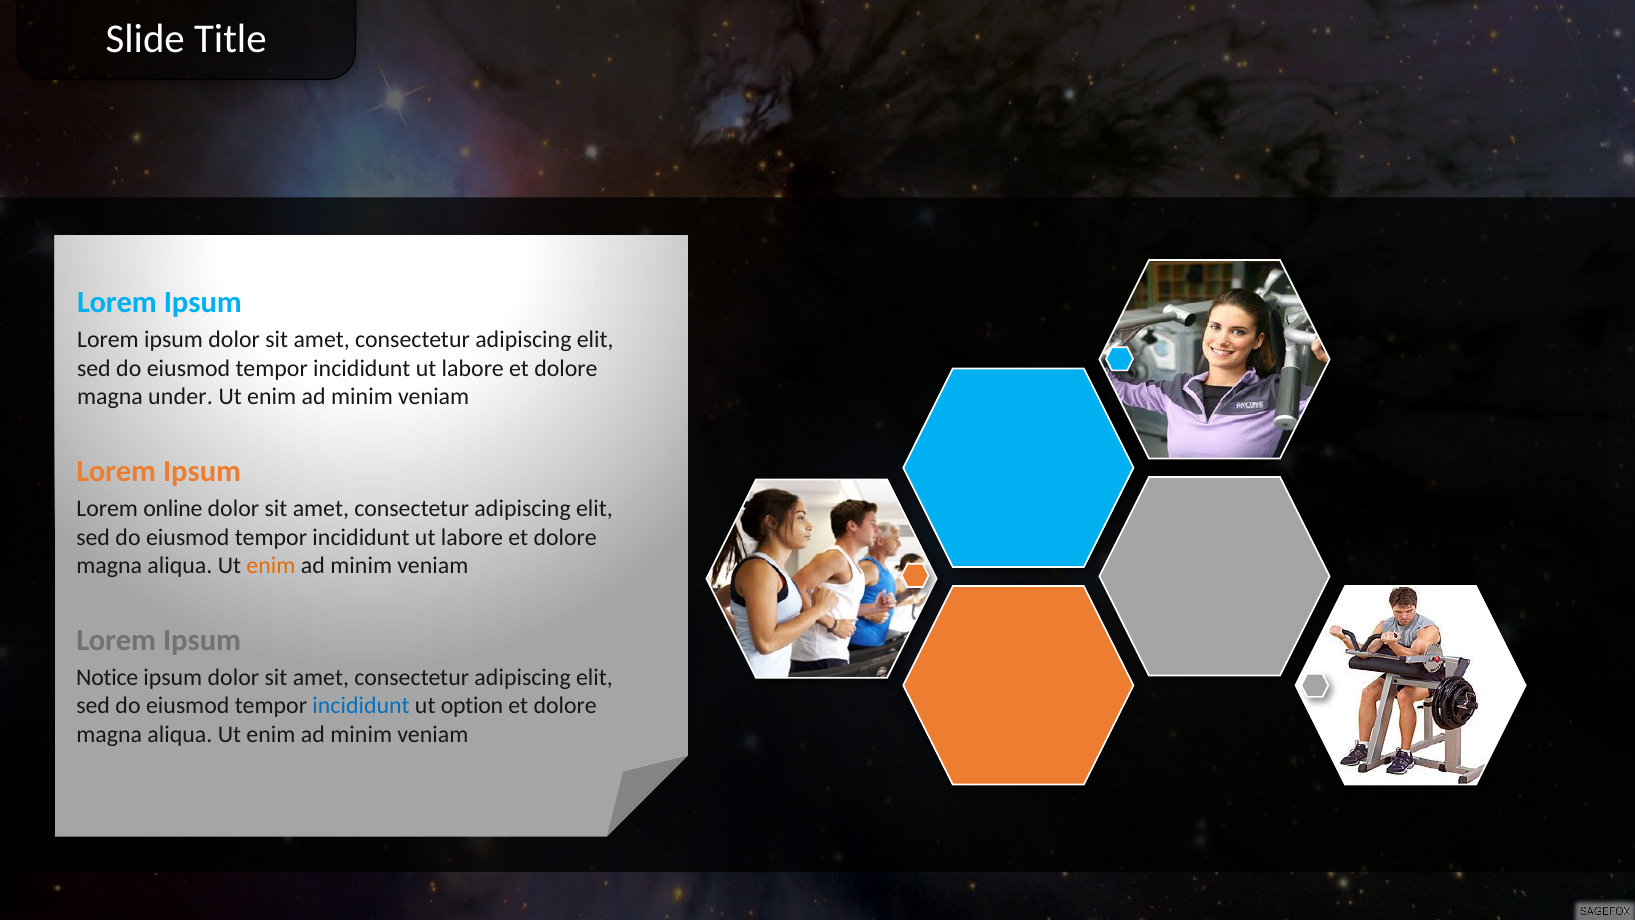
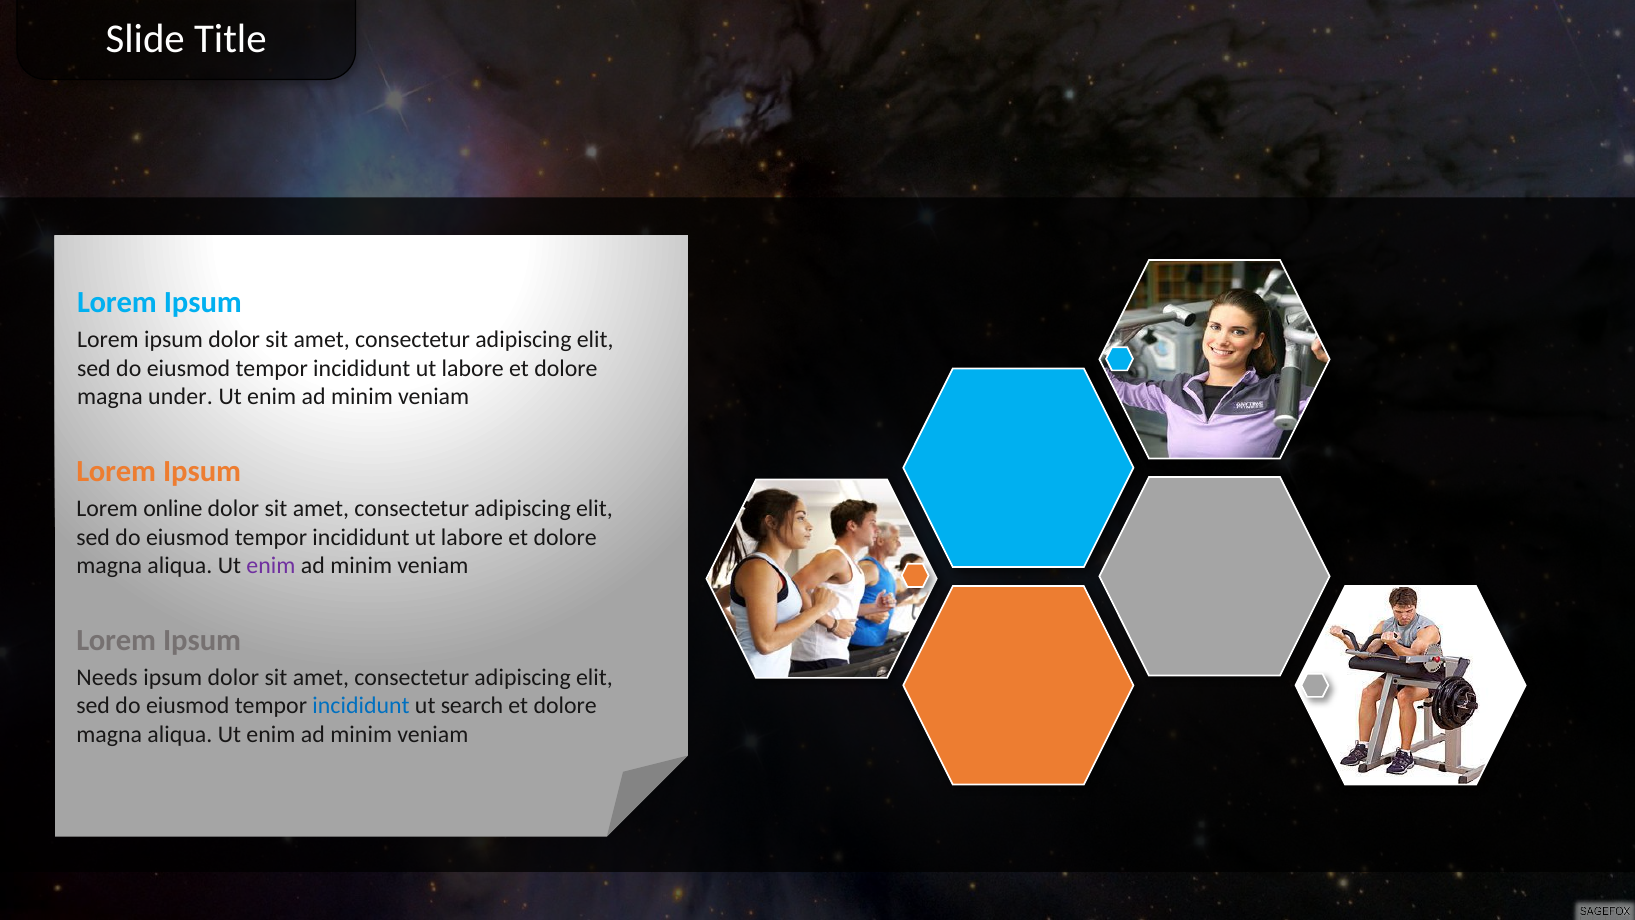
enim colour: orange -> purple (271, 566)
Notice: Notice -> Needs (107, 677)
option: option -> search (472, 706)
